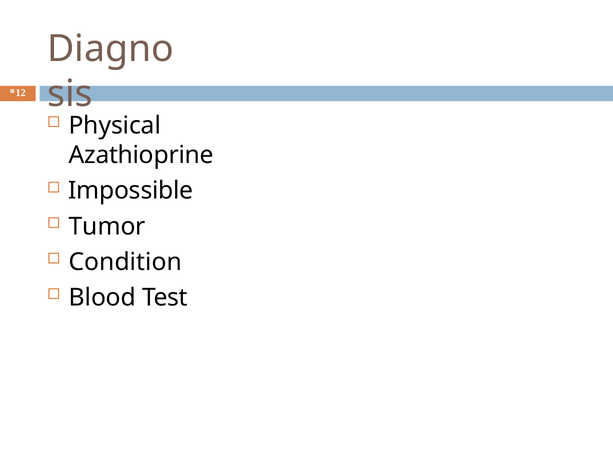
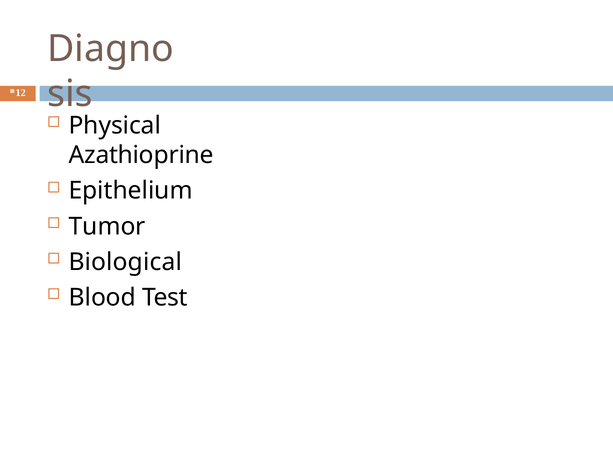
Impossible: Impossible -> Epithelium (131, 191)
Condition: Condition -> Biological (125, 262)
